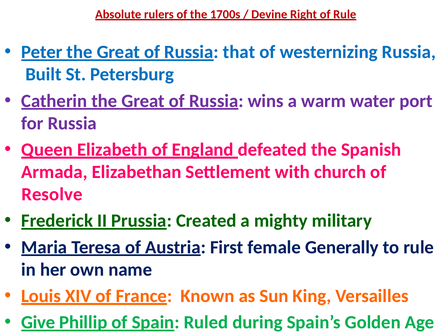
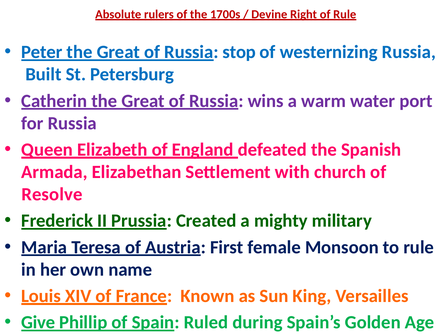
that: that -> stop (239, 52)
Generally: Generally -> Monsoon (342, 247)
